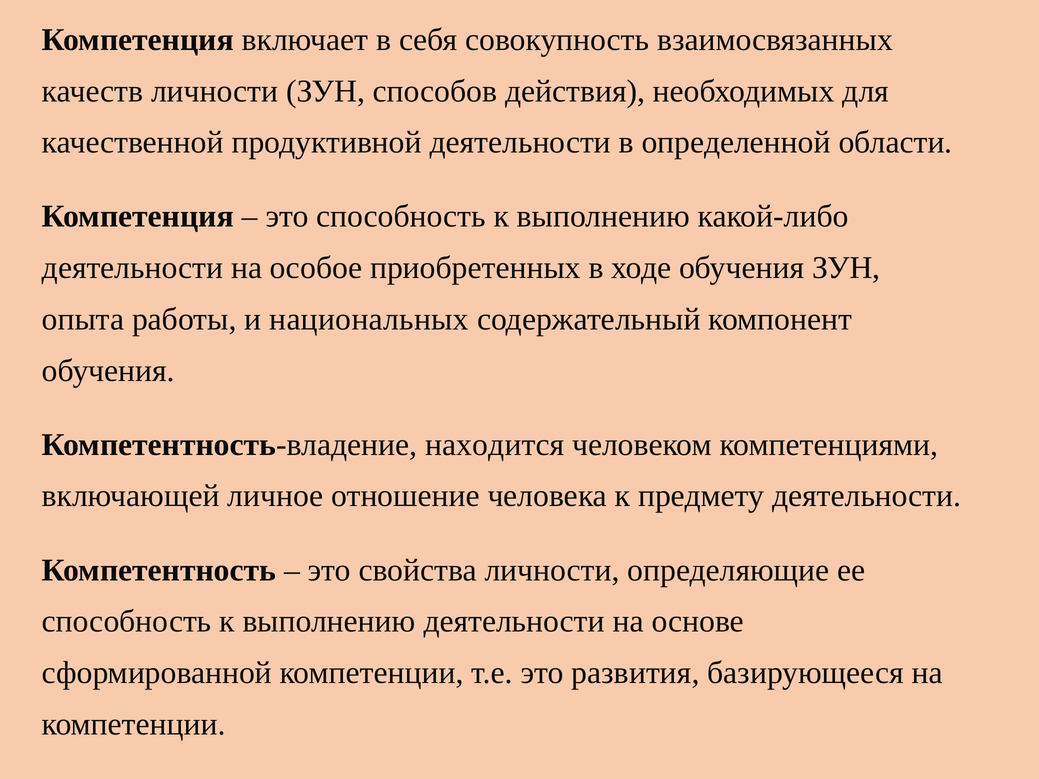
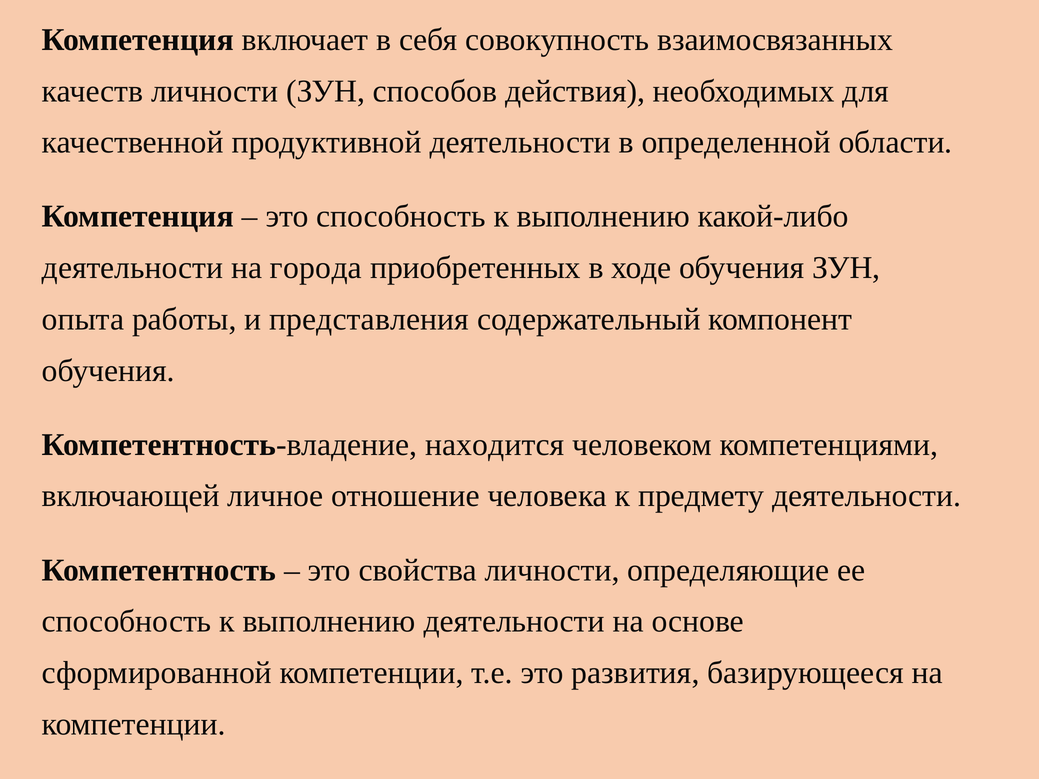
особое: особое -> города (316, 268)
национальных: национальных -> представления (369, 319)
